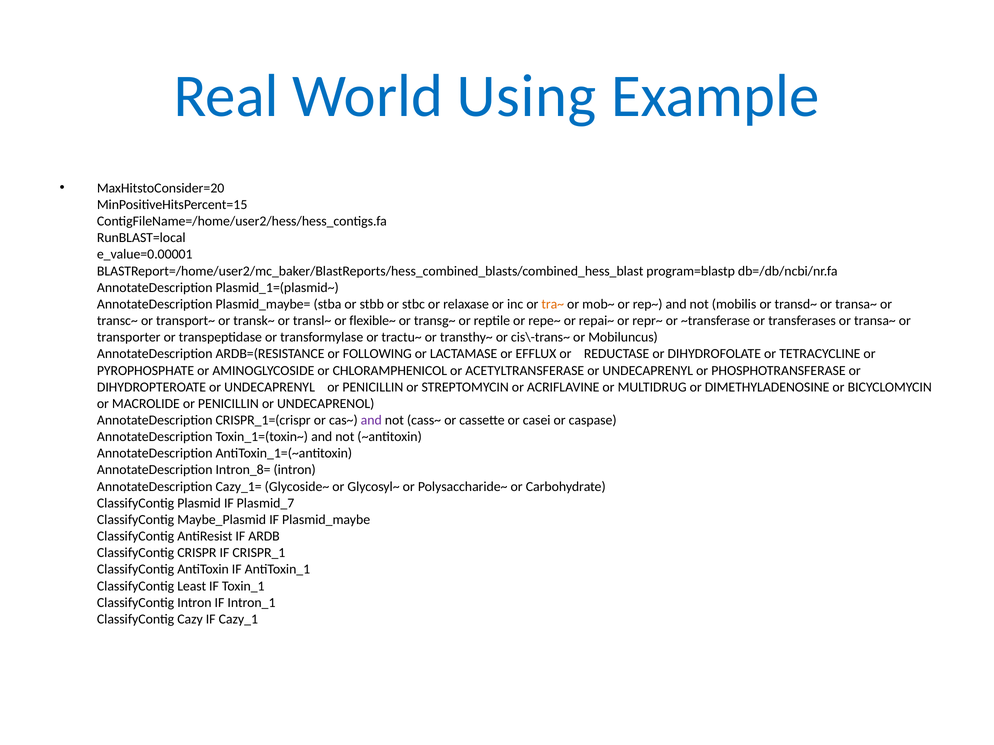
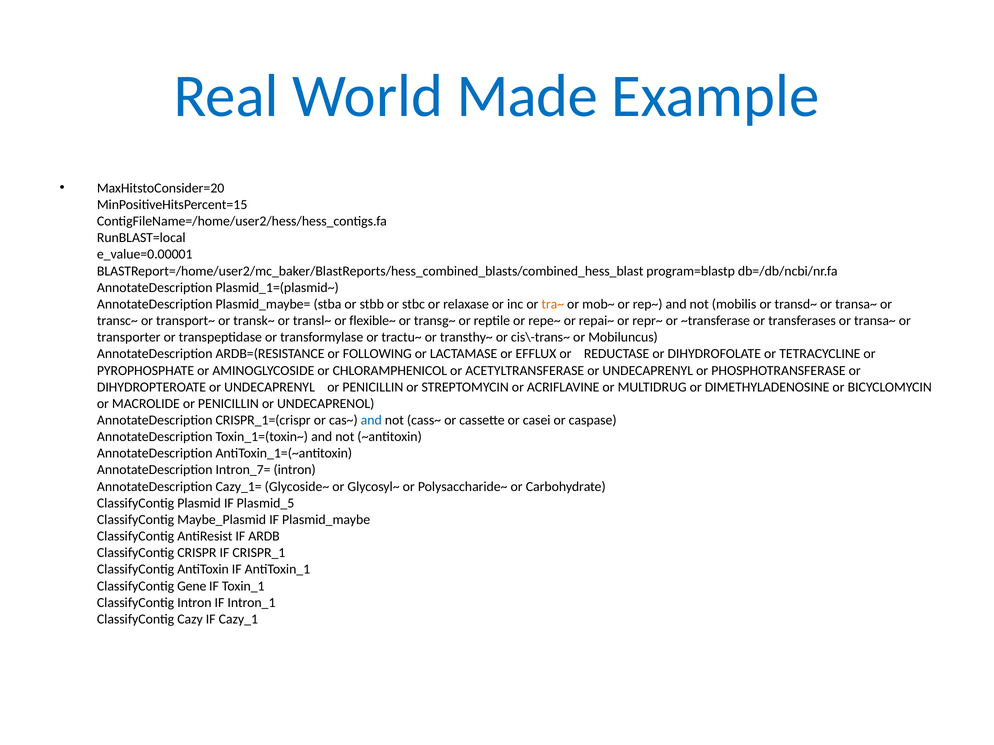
Using: Using -> Made (527, 96)
and colour: purple -> blue (371, 420)
Intron_8=: Intron_8= -> Intron_7= (243, 470)
Plasmid_7: Plasmid_7 -> Plasmid_5 (266, 503)
Least: Least -> Gene (192, 586)
